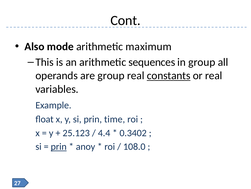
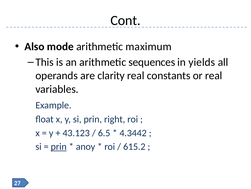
in group: group -> yields (202, 62)
are group: group -> clarity (111, 75)
constants underline: present -> none (169, 75)
time: time -> right (115, 119)
25.123: 25.123 -> 43.123 (76, 132)
4.4: 4.4 -> 6.5 (104, 132)
0.3402: 0.3402 -> 4.3442 (133, 132)
108.0: 108.0 -> 615.2 (134, 146)
